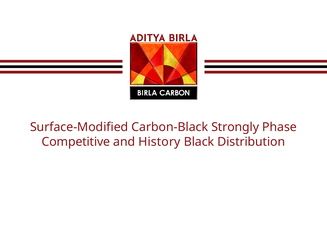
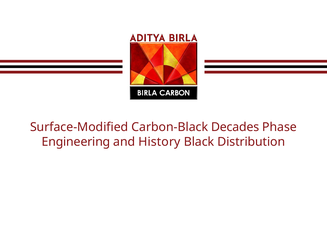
Strongly: Strongly -> Decades (235, 127)
Competitive: Competitive -> Engineering (76, 142)
